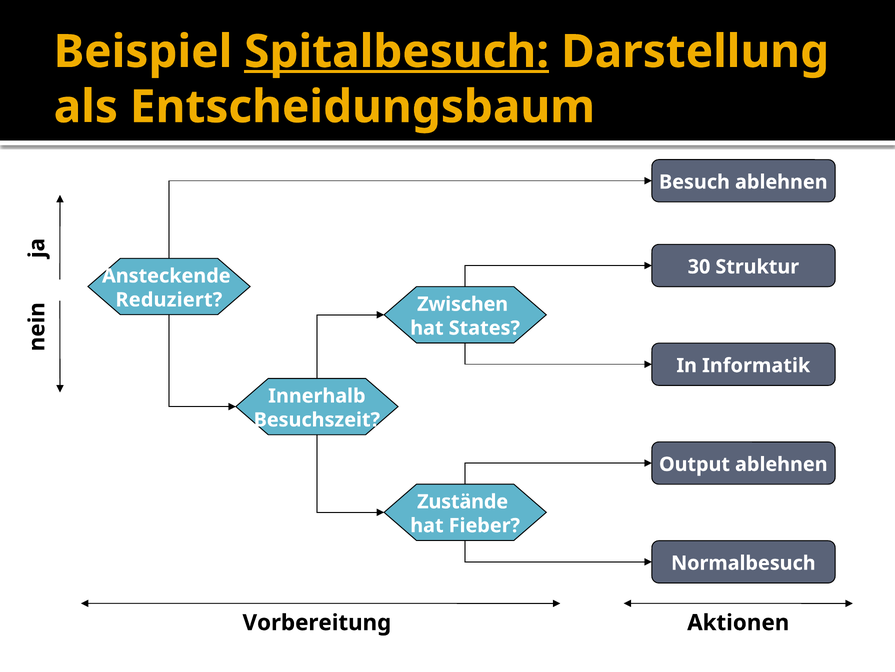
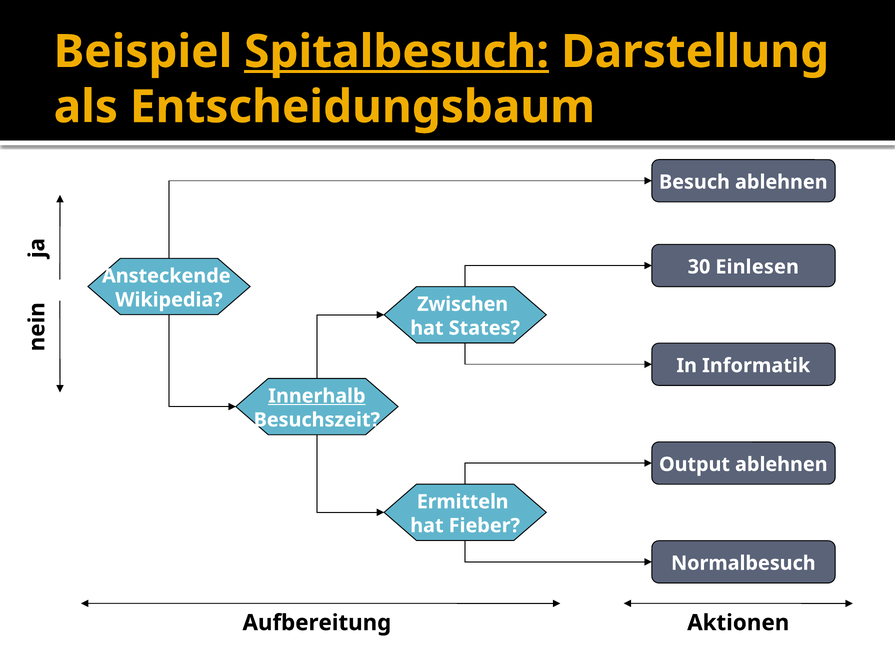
Struktur: Struktur -> Einlesen (757, 267)
Reduziert: Reduziert -> Wikipedia (169, 300)
Innerhalb underline: none -> present (317, 396)
Zustände: Zustände -> Ermitteln (463, 501)
Vorbereitung: Vorbereitung -> Aufbereitung (317, 622)
